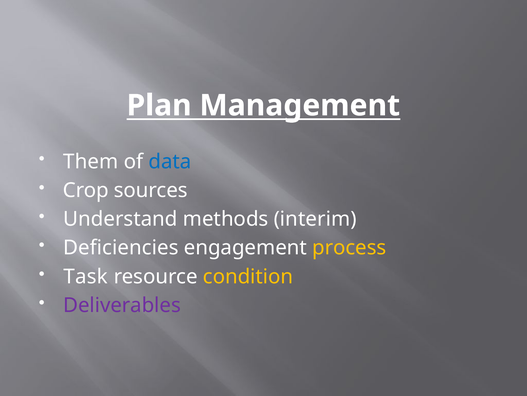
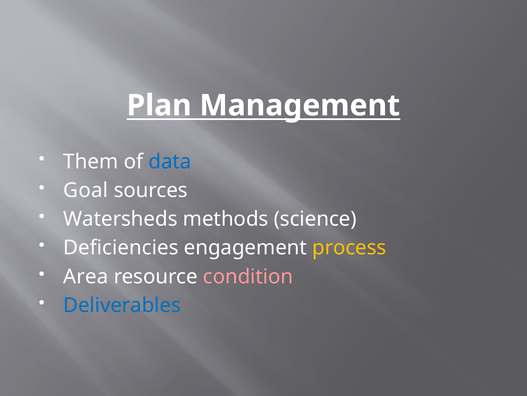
Crop: Crop -> Goal (86, 190)
Understand: Understand -> Watersheds (120, 219)
interim: interim -> science (315, 219)
Task: Task -> Area (86, 276)
condition colour: yellow -> pink (248, 276)
Deliverables colour: purple -> blue (122, 305)
